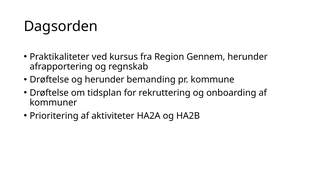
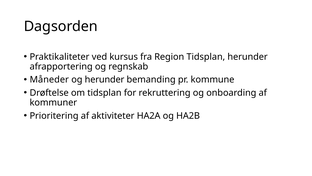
Region Gennem: Gennem -> Tidsplan (206, 57)
Drøftelse: Drøftelse -> Måneder (49, 79)
